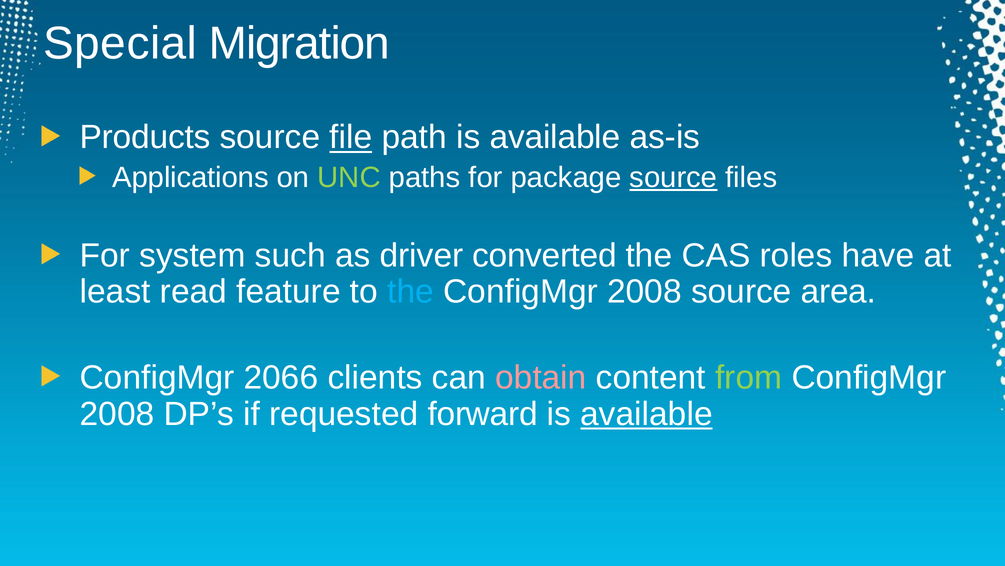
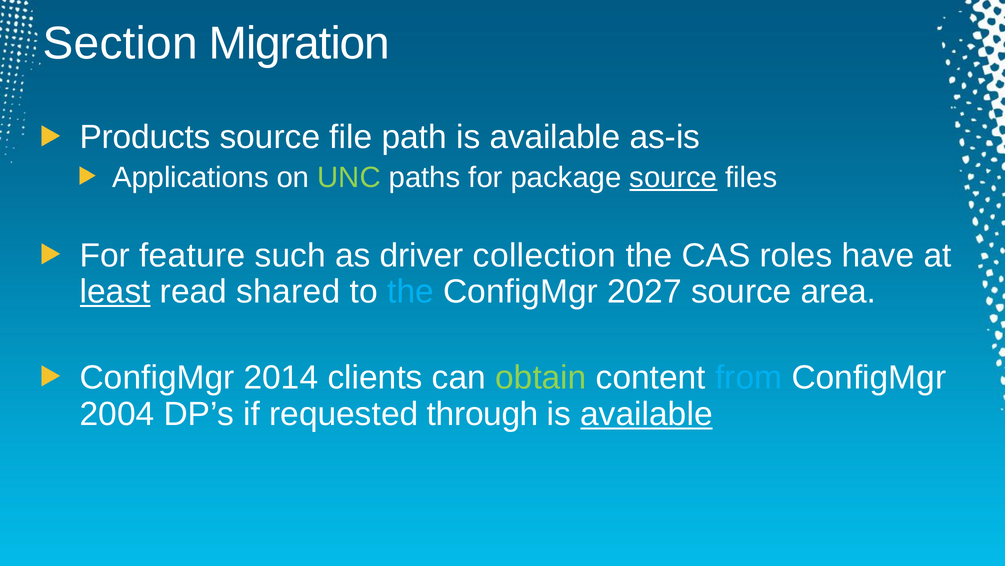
Special: Special -> Section (120, 43)
file underline: present -> none (351, 137)
system: system -> feature (192, 255)
converted: converted -> collection (544, 255)
least underline: none -> present (115, 292)
feature: feature -> shared (288, 292)
2008: 2008 -> 2027 (644, 292)
2066: 2066 -> 2014 (281, 377)
obtain colour: pink -> light green (541, 377)
from colour: light green -> light blue (749, 377)
2008: 2008 -> 2004 (117, 414)
forward: forward -> through (483, 414)
